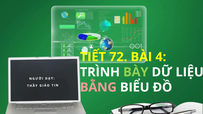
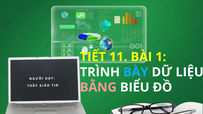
72: 72 -> 11 (118, 57)
4: 4 -> 1 (161, 57)
BÀY colour: light green -> light blue (136, 72)
